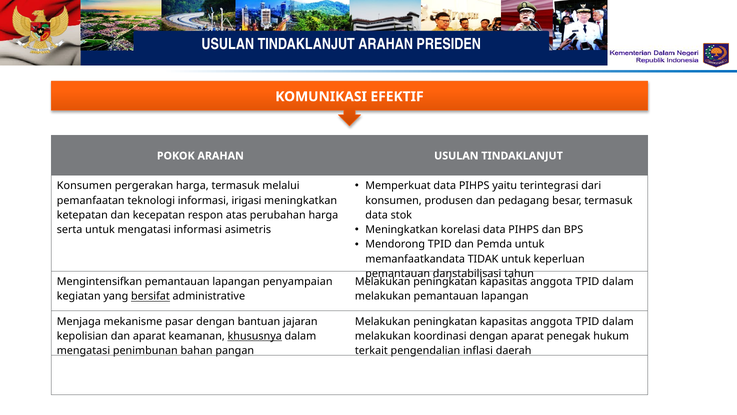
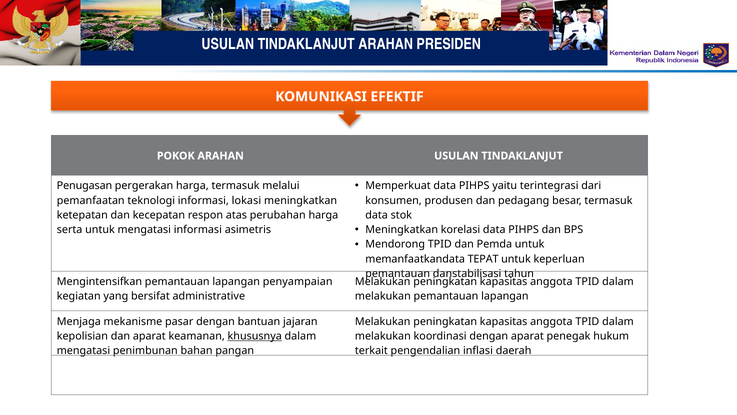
Konsumen: Konsumen -> Penugasan (84, 186)
irigasi: irigasi -> lokasi (246, 200)
TIDAK: TIDAK -> TEPAT (483, 259)
bersifat underline: present -> none (150, 296)
